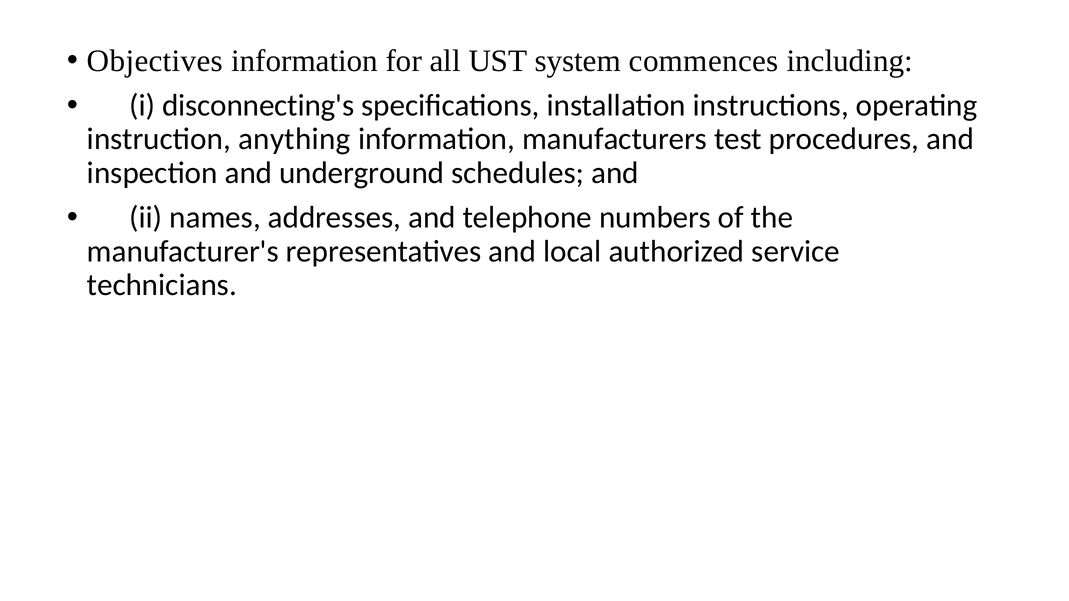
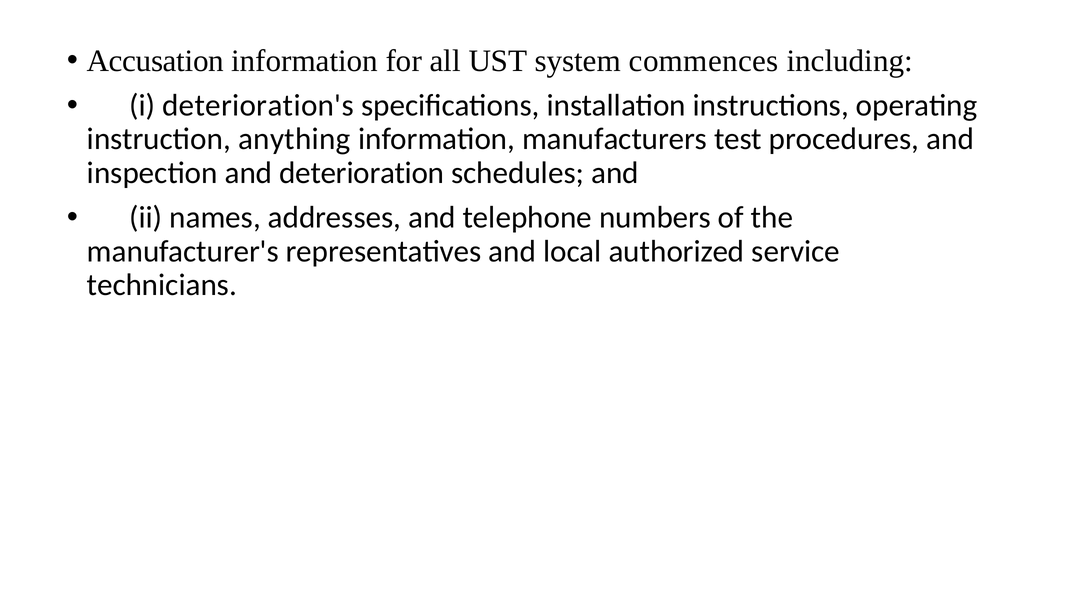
Objectives: Objectives -> Accusation (155, 61)
disconnecting's: disconnecting's -> deterioration's (258, 106)
underground: underground -> deterioration (362, 173)
